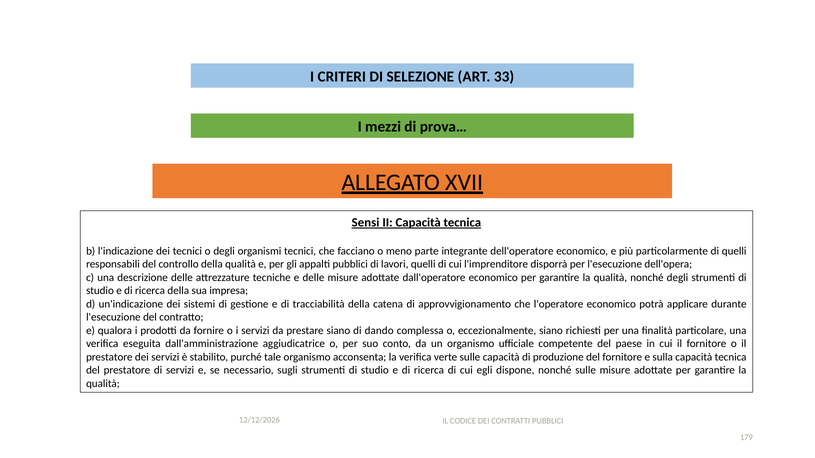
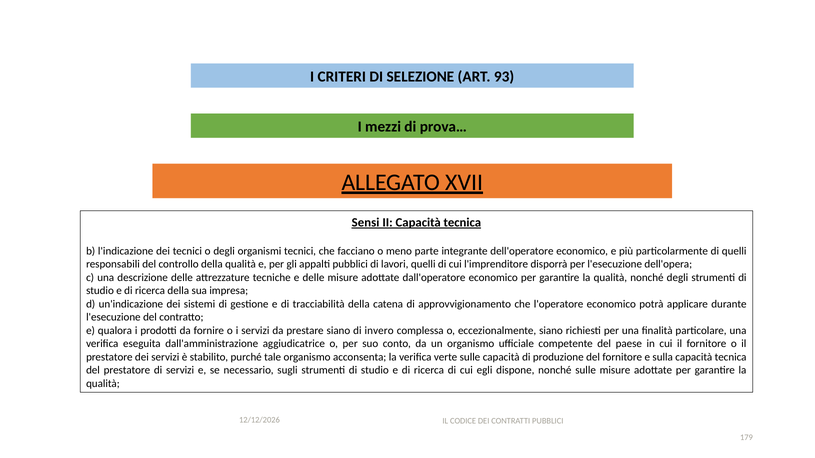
33: 33 -> 93 (504, 77)
dando: dando -> invero (379, 331)
